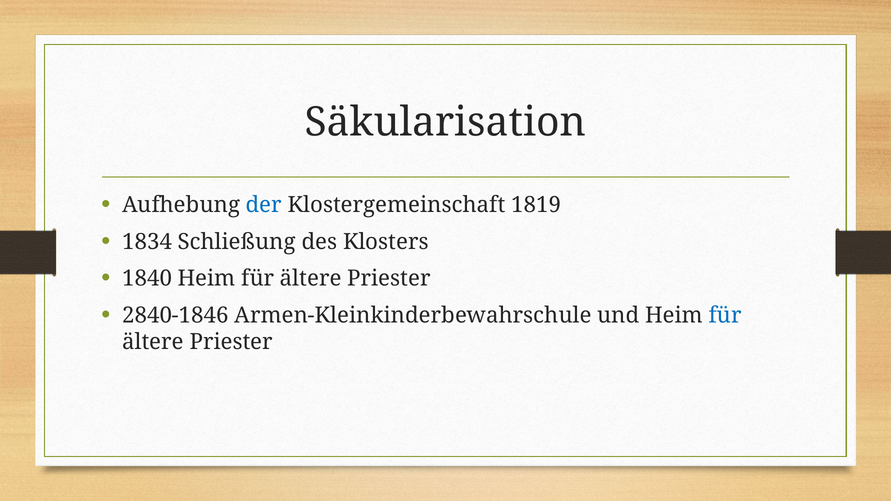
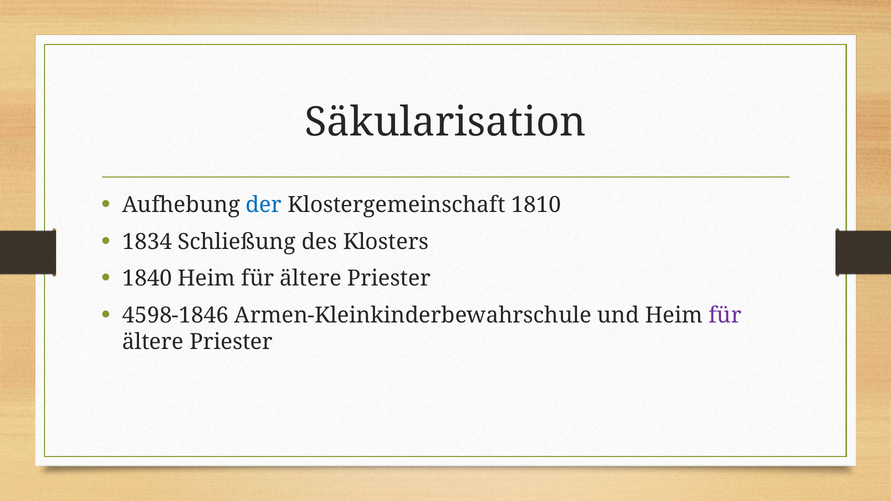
1819: 1819 -> 1810 (536, 205)
2840-1846: 2840-1846 -> 4598-1846 (175, 315)
für colour: blue -> purple (725, 315)
